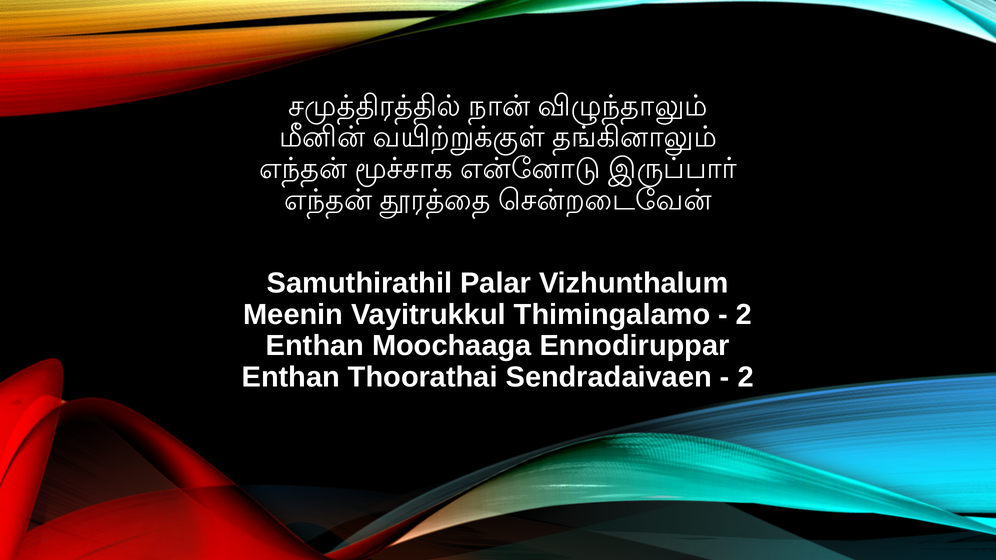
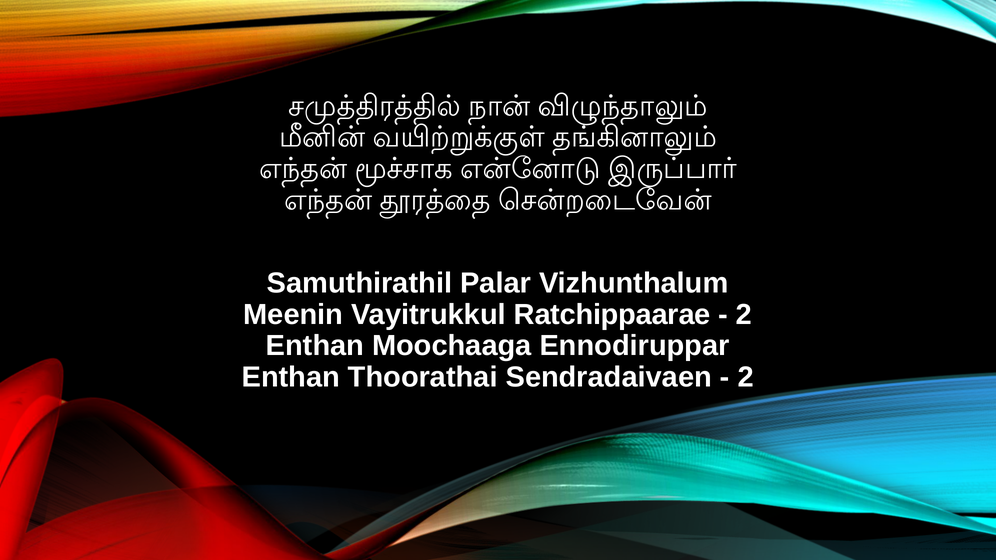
Thimingalamo: Thimingalamo -> Ratchippaarae (612, 315)
